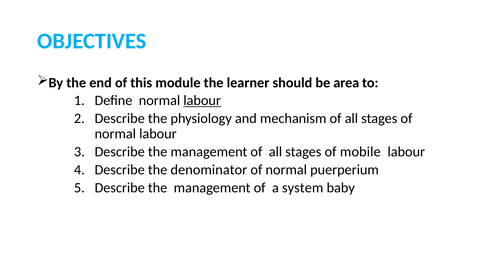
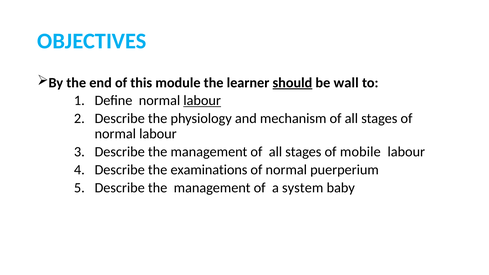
should underline: none -> present (292, 83)
area: area -> wall (346, 83)
denominator: denominator -> examinations (209, 170)
